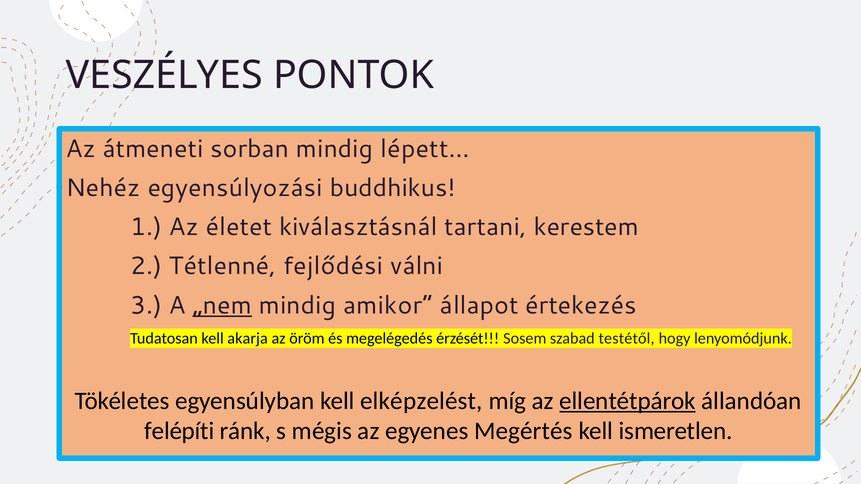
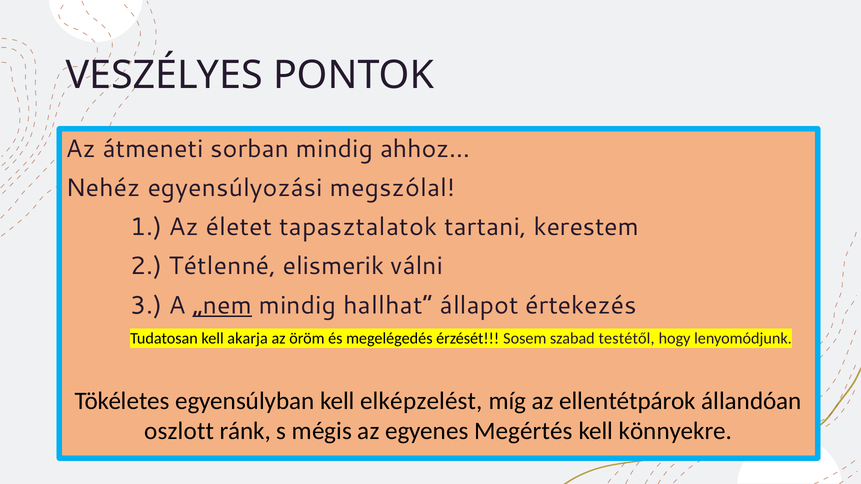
lépett…: lépett… -> ahhoz… (425, 149)
buddhikus: buddhikus -> megszólal (392, 188)
kiválasztásnál: kiválasztásnál -> tapasztalatok (358, 227)
fejlődési: fejlődési -> elismerik (333, 266)
amikor: amikor -> hallhat (388, 305)
ellentétpárok underline: present -> none (628, 401)
felépíti: felépíti -> oszlott (179, 431)
ismeretlen: ismeretlen -> könnyekre (676, 431)
